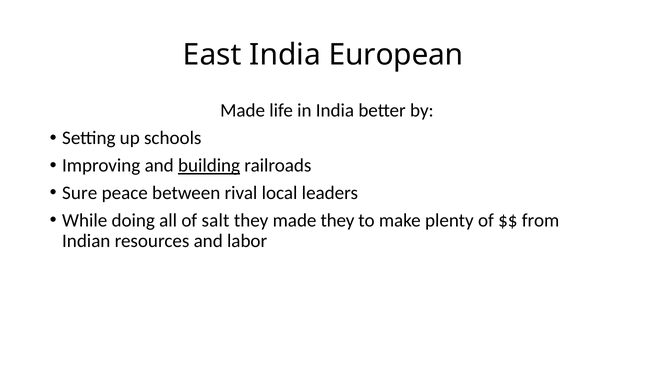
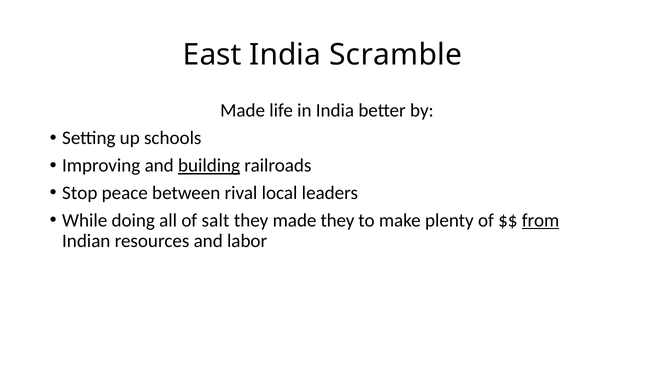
European: European -> Scramble (396, 55)
Sure: Sure -> Stop (80, 193)
from underline: none -> present (541, 220)
